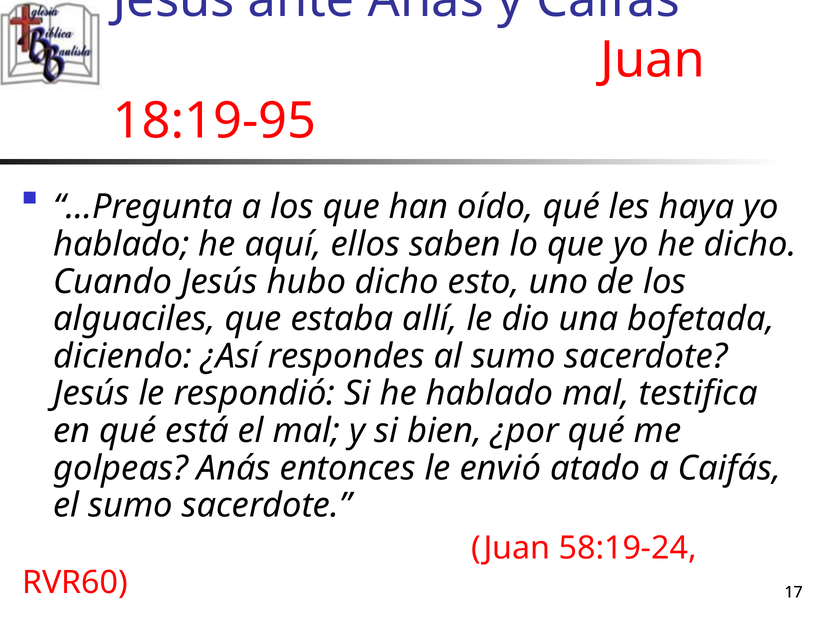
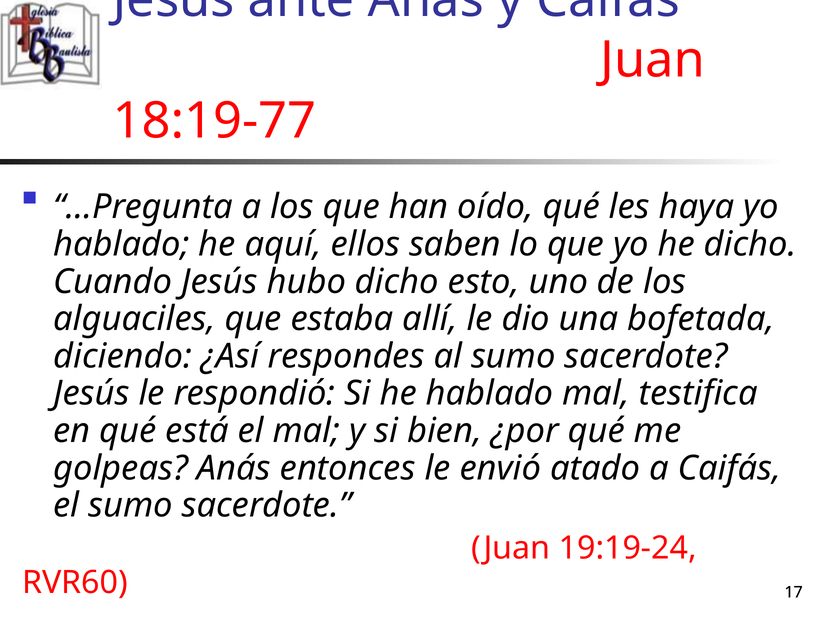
18:19-95: 18:19-95 -> 18:19-77 (214, 121)
58:19-24: 58:19-24 -> 19:19-24 (628, 548)
